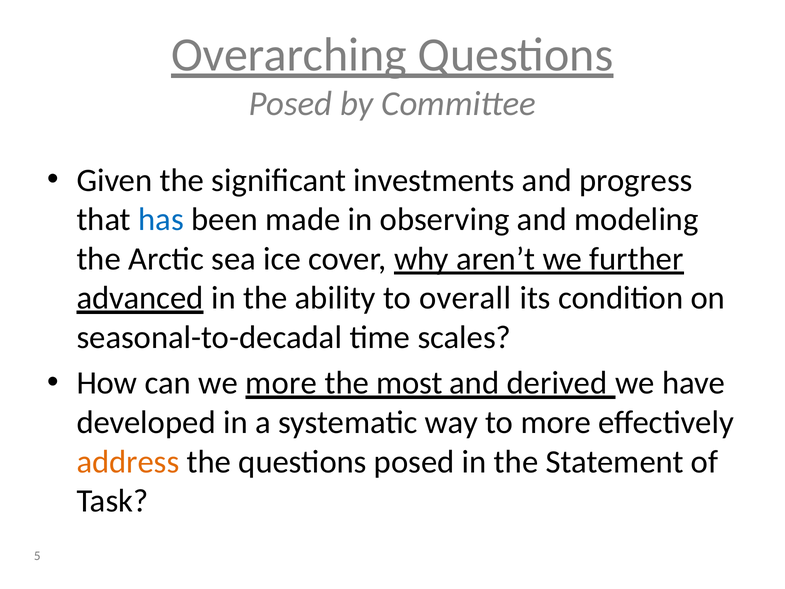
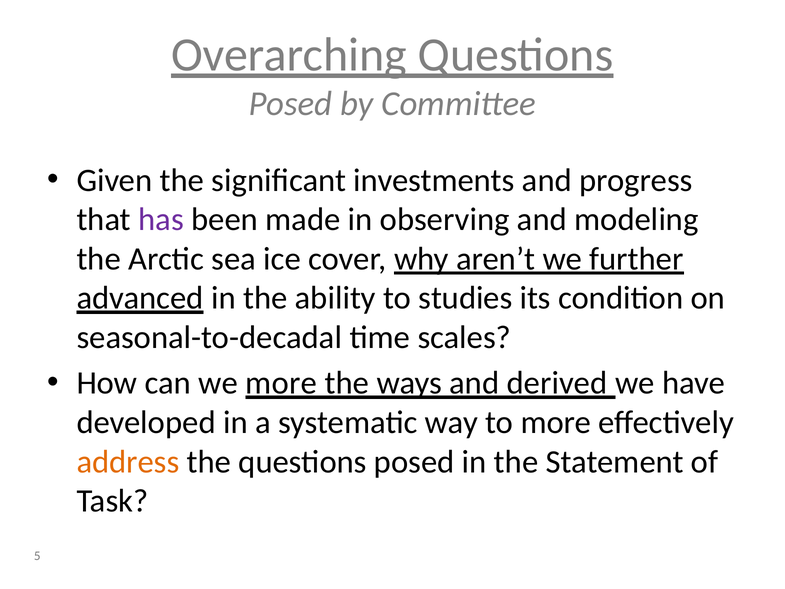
has colour: blue -> purple (161, 219)
overall: overall -> studies (465, 298)
most: most -> ways (409, 383)
